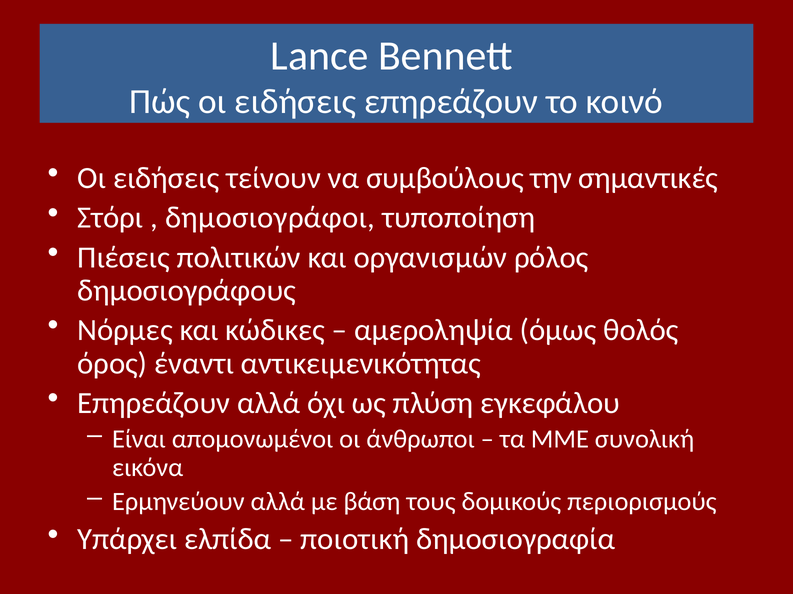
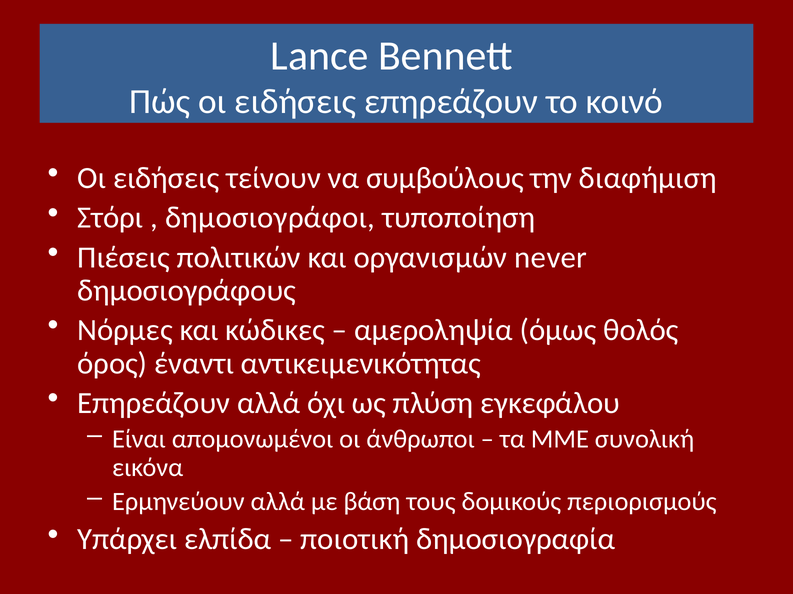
σημαντικές: σημαντικές -> διαφήμιση (648, 178)
ρόλος: ρόλος -> never (551, 258)
